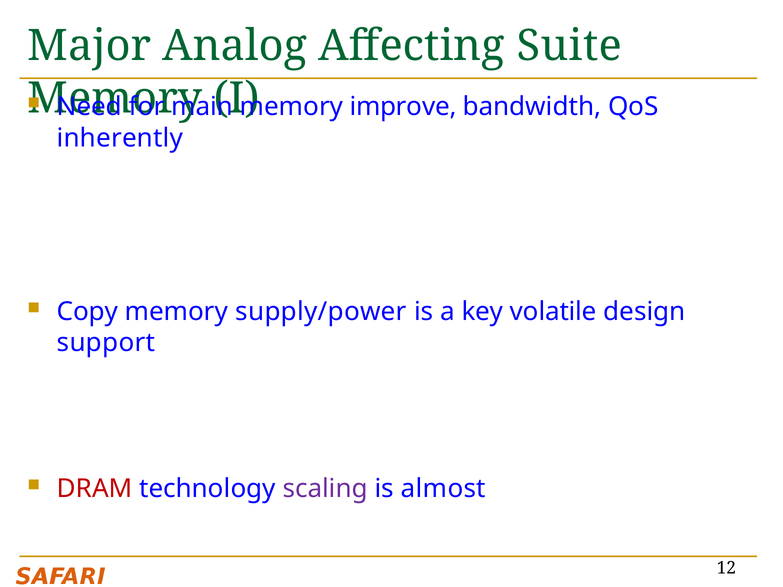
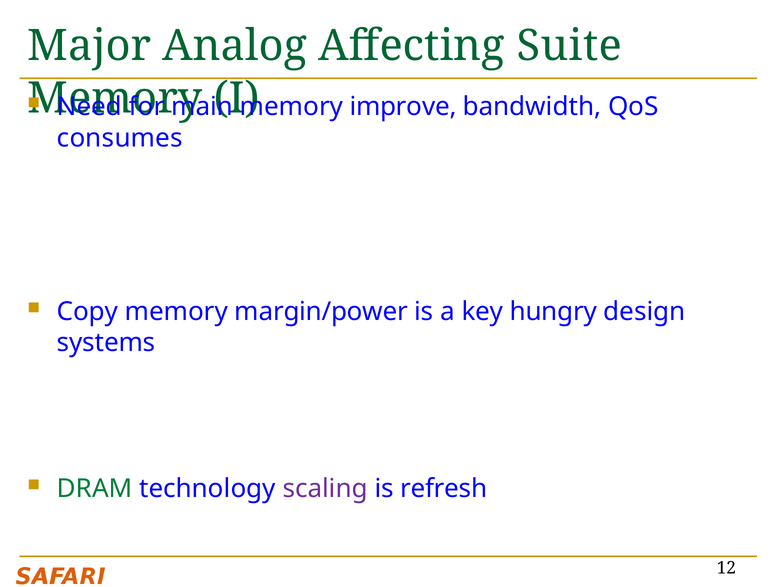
inherently: inherently -> consumes (120, 138)
supply/power: supply/power -> margin/power (321, 312)
volatile: volatile -> hungry (553, 312)
support: support -> systems (106, 343)
DRAM colour: red -> green (95, 489)
almost: almost -> refresh (444, 489)
